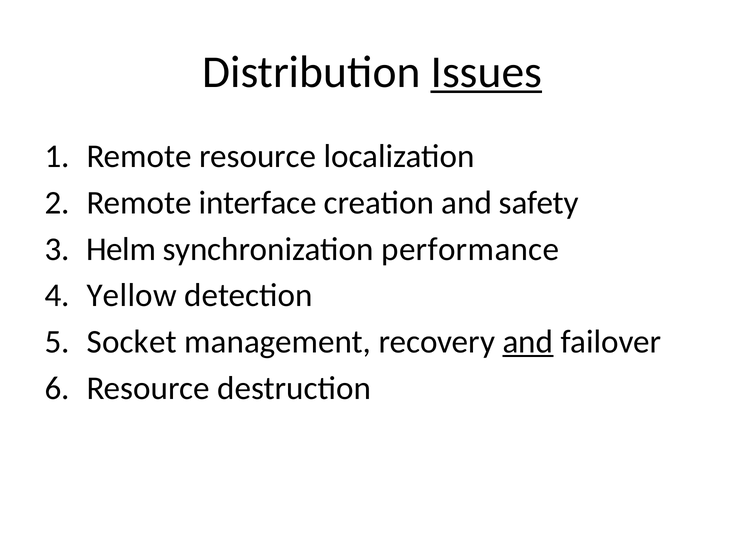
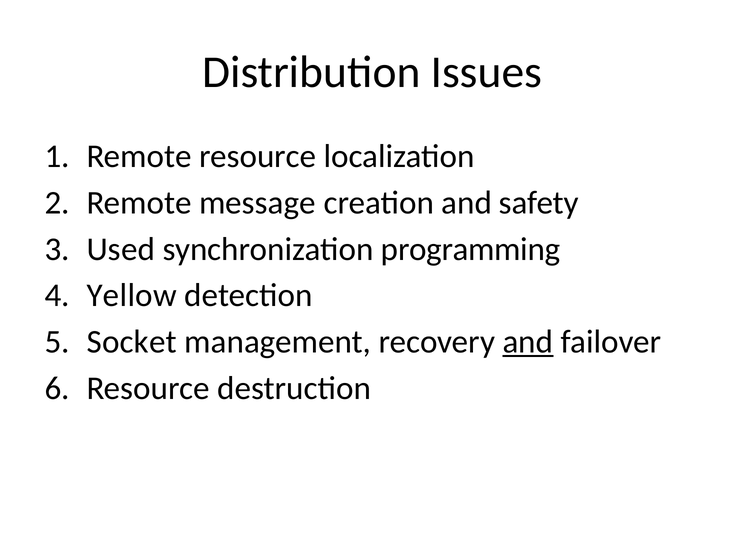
Issues underline: present -> none (486, 72)
interface: interface -> message (257, 203)
Helm: Helm -> Used (121, 249)
performance: performance -> programming (471, 249)
